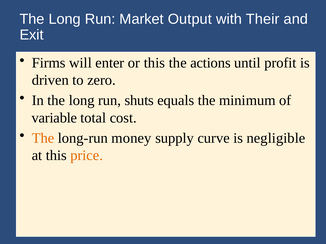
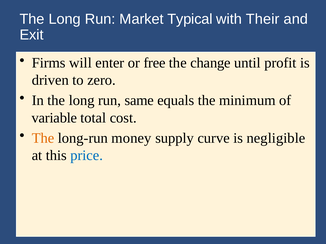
Output: Output -> Typical (190, 19)
or this: this -> free (155, 63)
actions: actions -> change (210, 63)
shuts: shuts -> same (139, 101)
price colour: orange -> blue (87, 156)
